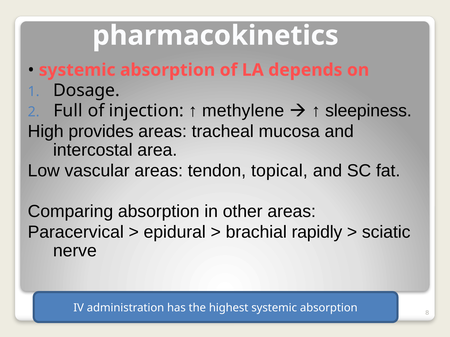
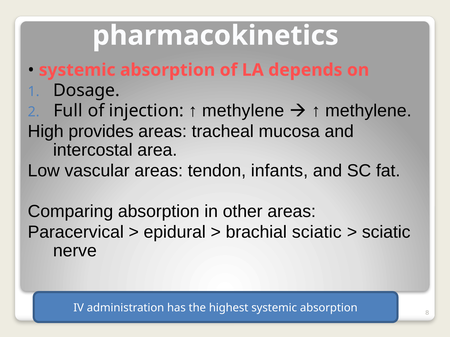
sleepiness: sleepiness -> methylene (368, 111)
topical: topical -> infants (279, 171)
brachial rapidly: rapidly -> sciatic (317, 232)
